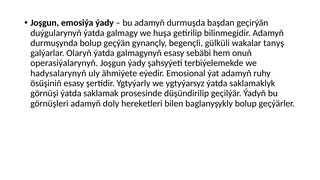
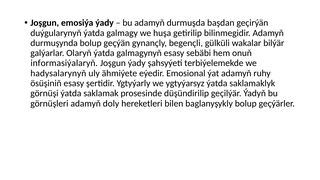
tanyş: tanyş -> bilýär (274, 43)
operasiýalarynyň: operasiýalarynyň -> informasiýalaryň (64, 63)
